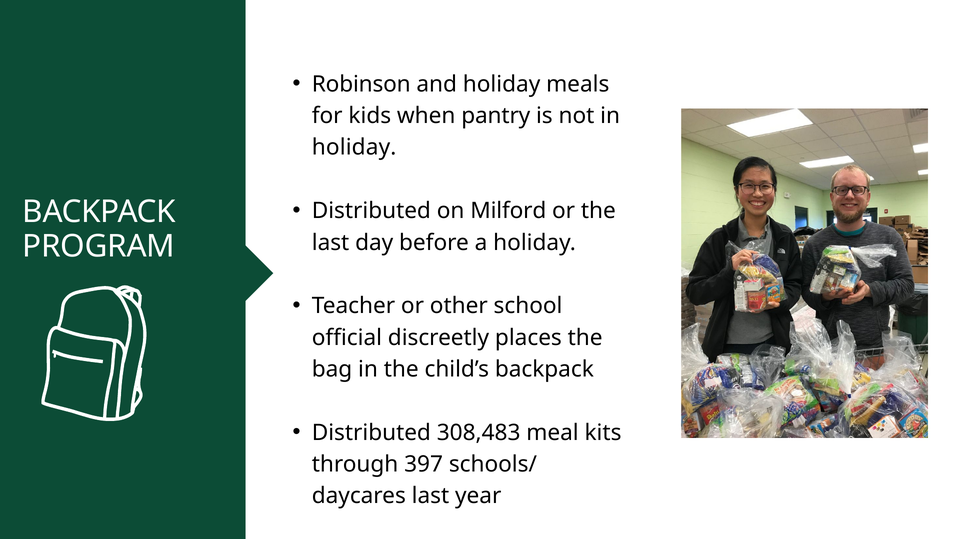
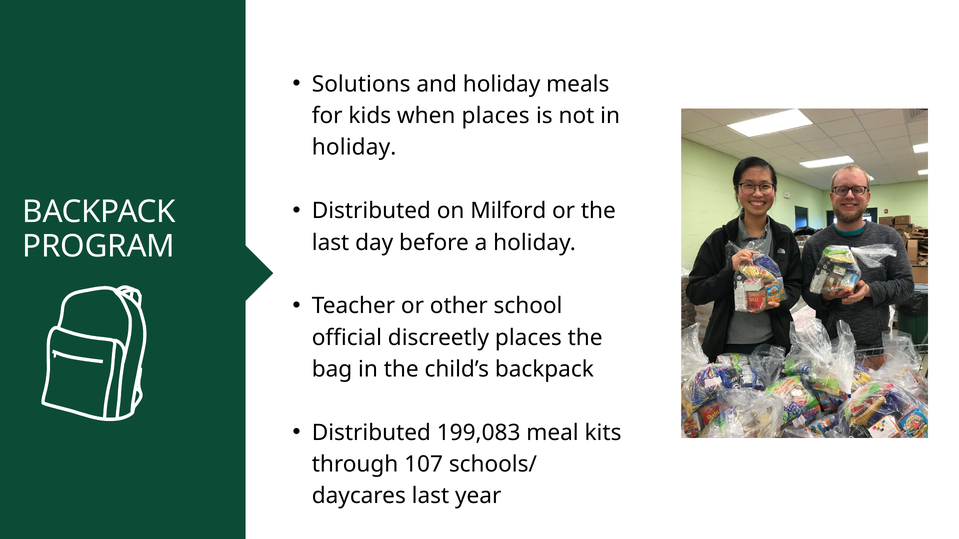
Robinson: Robinson -> Solutions (361, 84)
when pantry: pantry -> places (496, 116)
308,483: 308,483 -> 199,083 (479, 433)
397: 397 -> 107 (424, 465)
